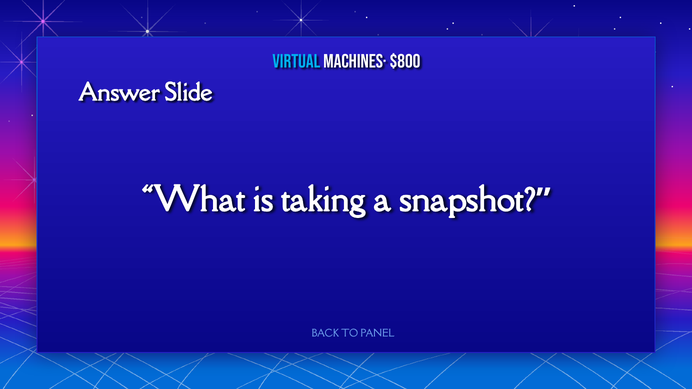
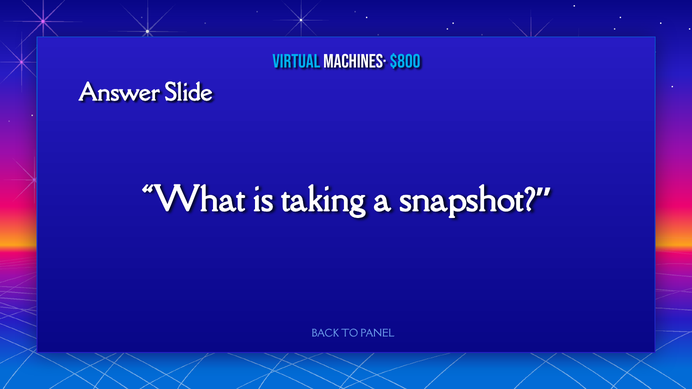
$800 colour: white -> light blue (405, 61)
